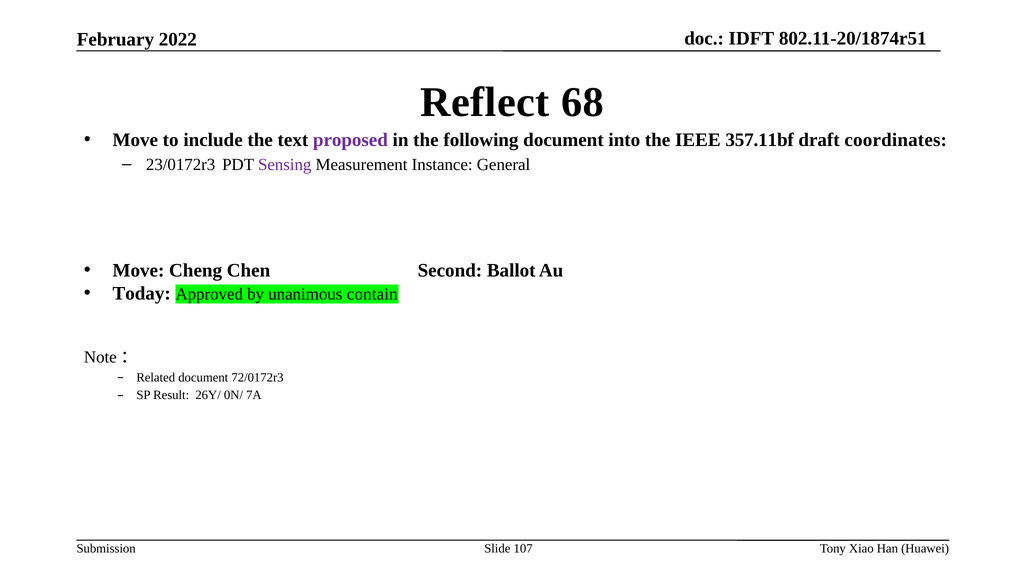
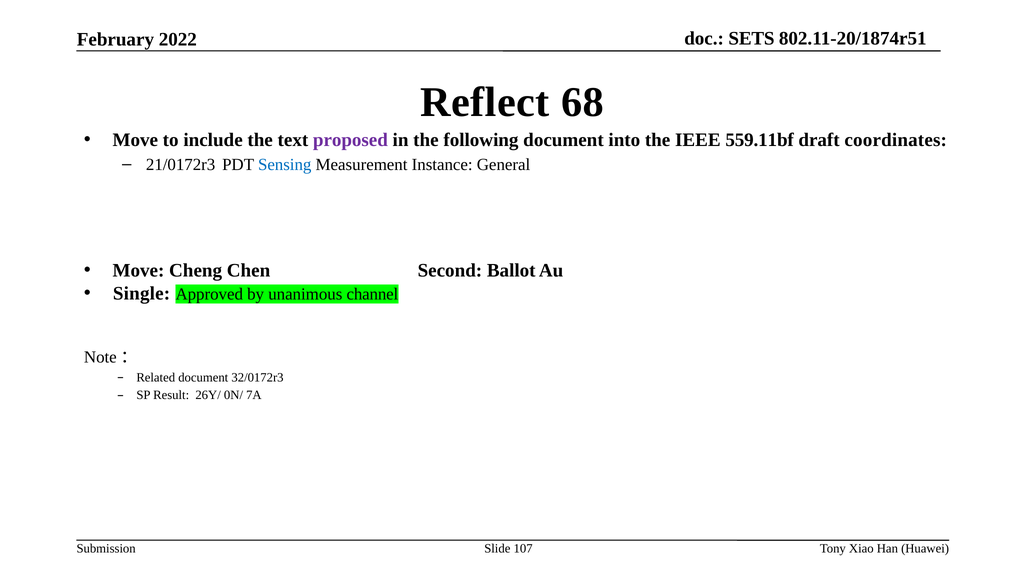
IDFT: IDFT -> SETS (751, 38)
357.11bf: 357.11bf -> 559.11bf (760, 140)
23/0172r3: 23/0172r3 -> 21/0172r3 (181, 165)
Sensing colour: purple -> blue (285, 165)
Today: Today -> Single (142, 293)
contain: contain -> channel (372, 294)
72/0172r3: 72/0172r3 -> 32/0172r3 (258, 377)
